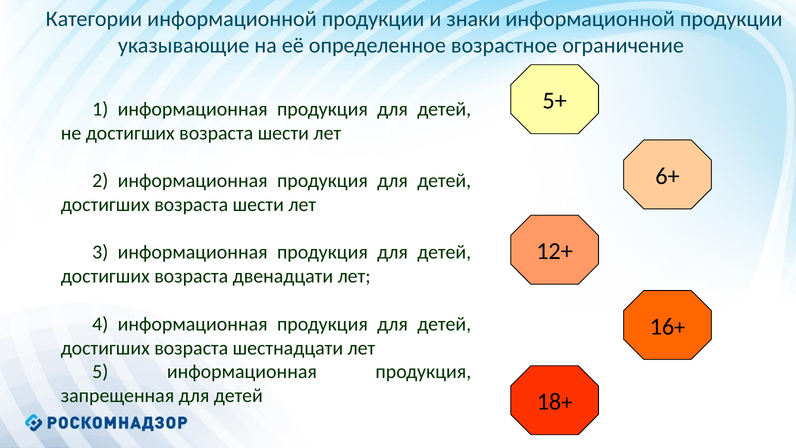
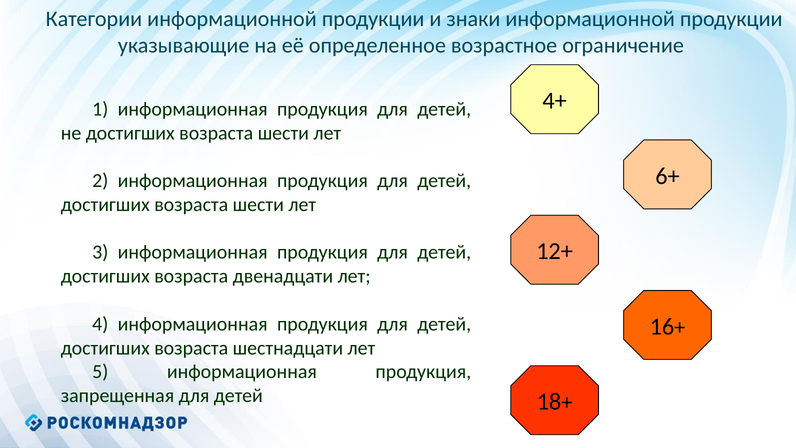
5+: 5+ -> 4+ (555, 101)
